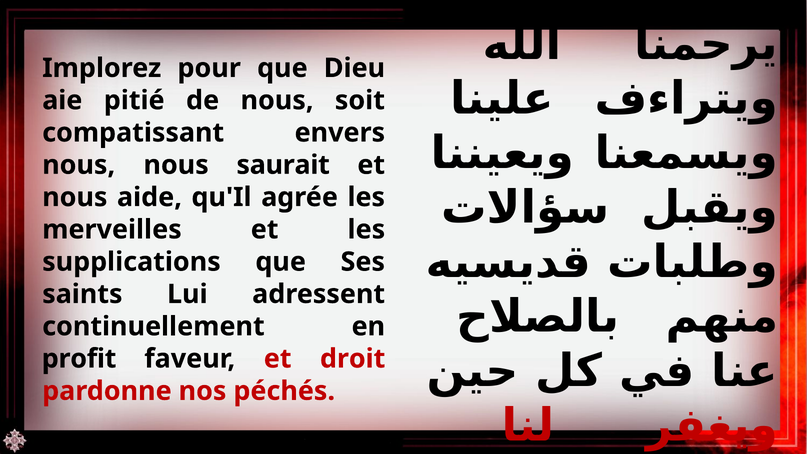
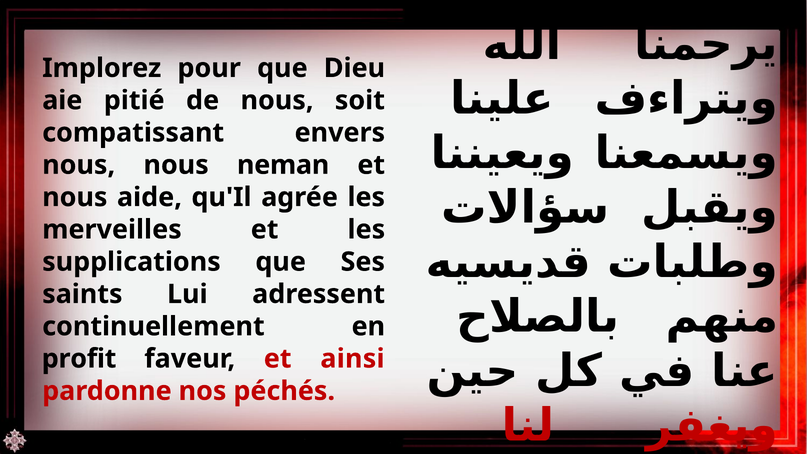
saurait: saurait -> neman (283, 165)
droit: droit -> ainsi (352, 359)
